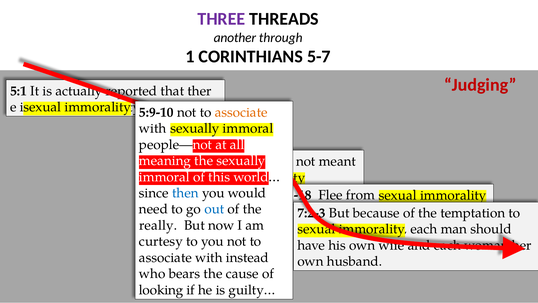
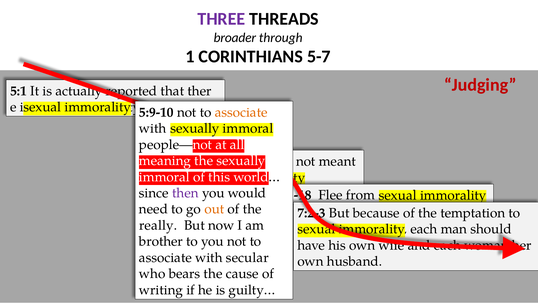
another: another -> broader (235, 38)
then colour: blue -> purple (185, 193)
out colour: blue -> orange (214, 209)
curtesy: curtesy -> brother (161, 241)
instead: instead -> secular (247, 257)
looking: looking -> writing (161, 290)
